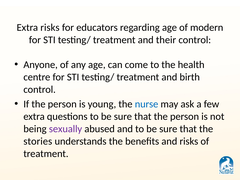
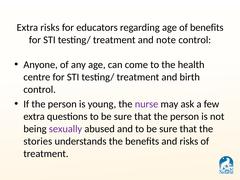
of modern: modern -> benefits (207, 28)
their: their -> note (166, 40)
nurse colour: blue -> purple (147, 104)
